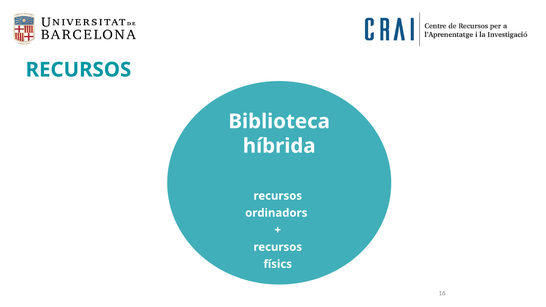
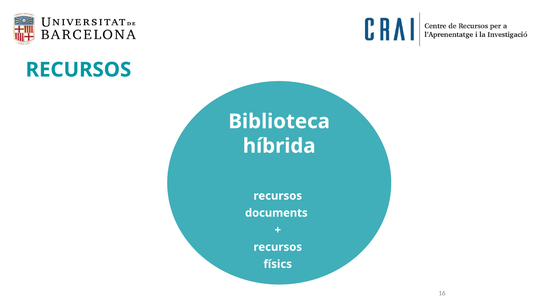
ordinadors: ordinadors -> documents (276, 213)
